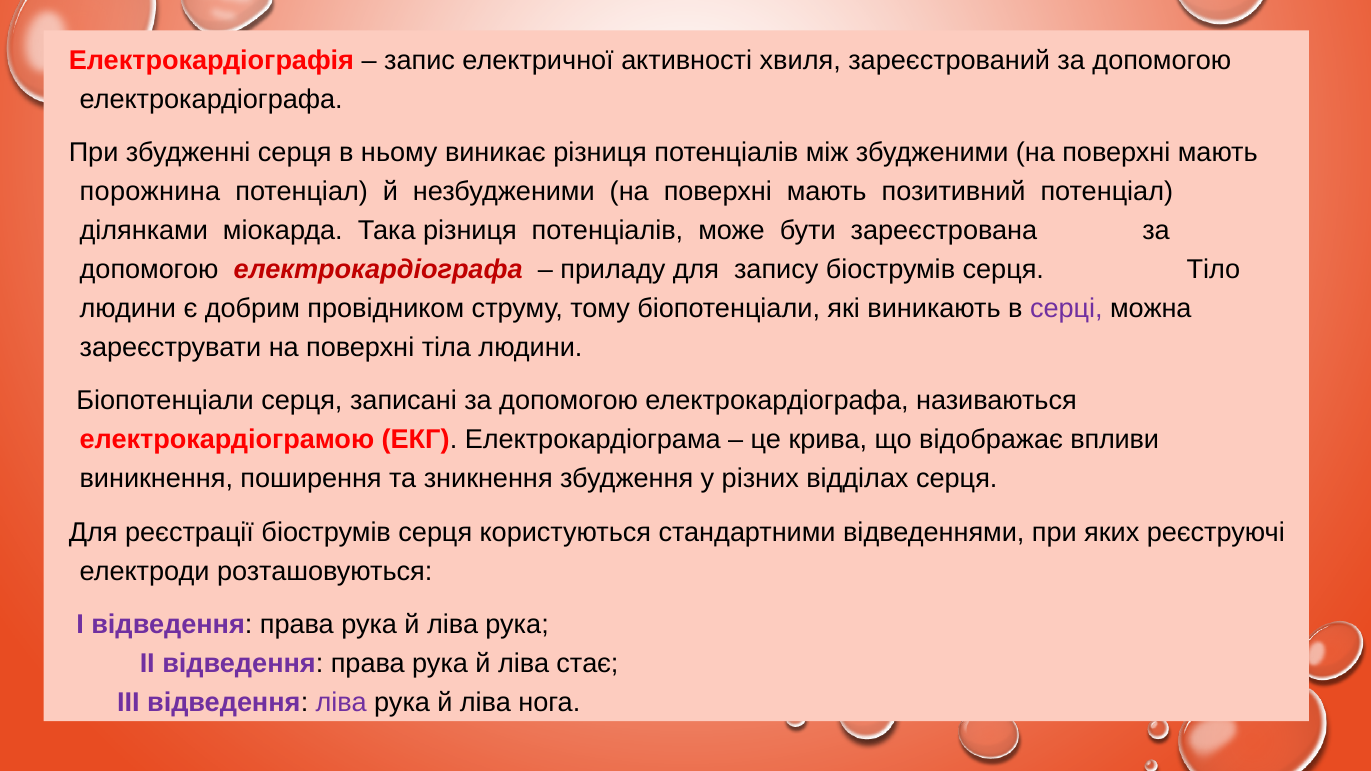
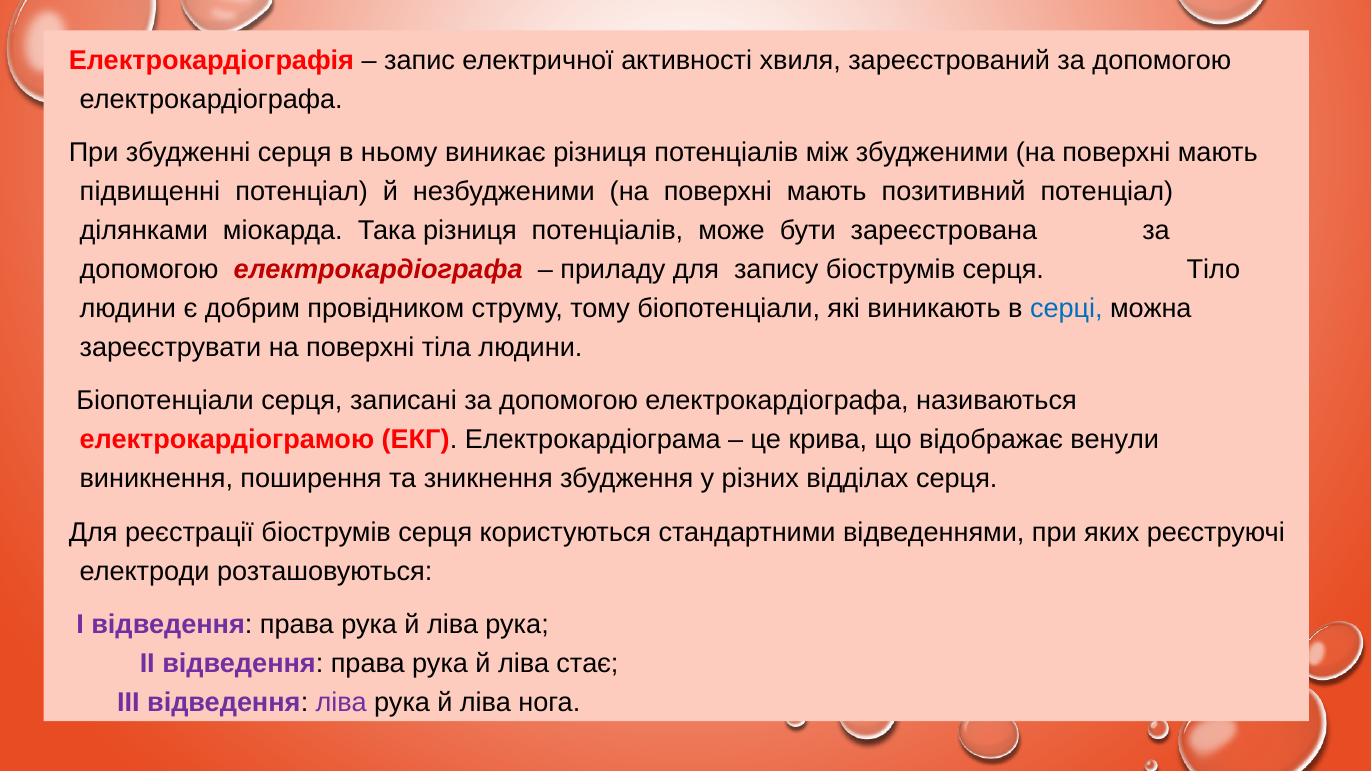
порожнина: порожнина -> підвищенні (150, 192)
серці colour: purple -> blue (1066, 309)
впливи: впливи -> венули (1115, 440)
